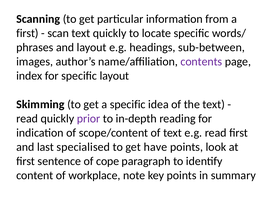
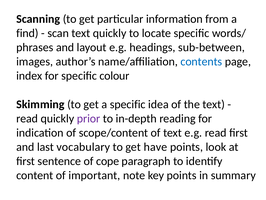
first: first -> find (27, 33)
contents colour: purple -> blue (201, 61)
specific layout: layout -> colour (114, 76)
specialised: specialised -> vocabulary (83, 147)
workplace: workplace -> important (94, 175)
